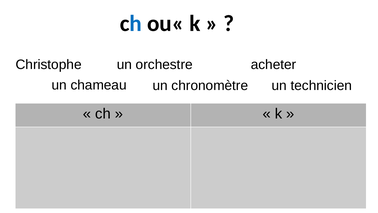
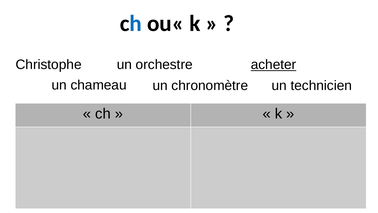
acheter underline: none -> present (274, 65)
